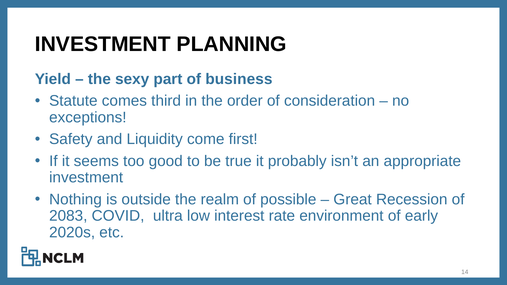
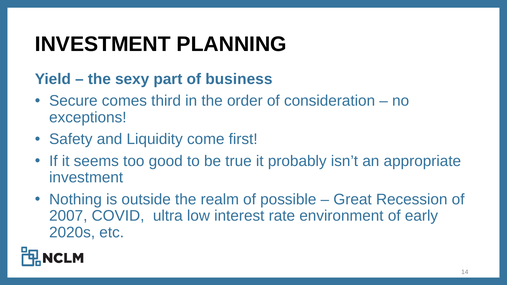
Statute: Statute -> Secure (73, 101)
2083: 2083 -> 2007 (68, 216)
